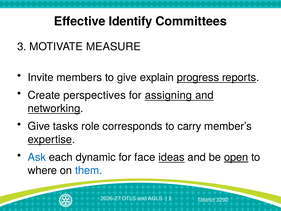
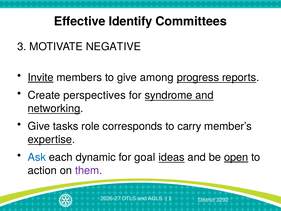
MEASURE: MEASURE -> NEGATIVE (113, 47)
Invite underline: none -> present (41, 77)
explain: explain -> among (157, 77)
assigning: assigning -> syndrome (169, 95)
face: face -> goal (145, 157)
where: where -> action (42, 170)
them colour: blue -> purple (89, 170)
